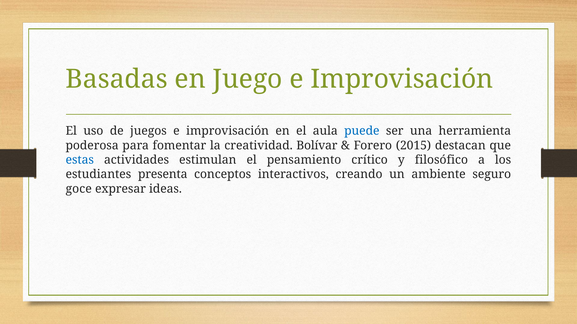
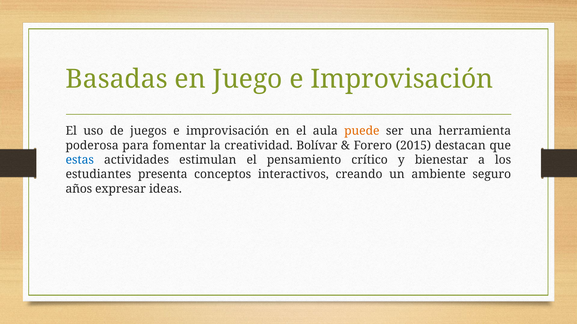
puede colour: blue -> orange (362, 131)
filosófico: filosófico -> bienestar (441, 160)
goce: goce -> años (79, 189)
